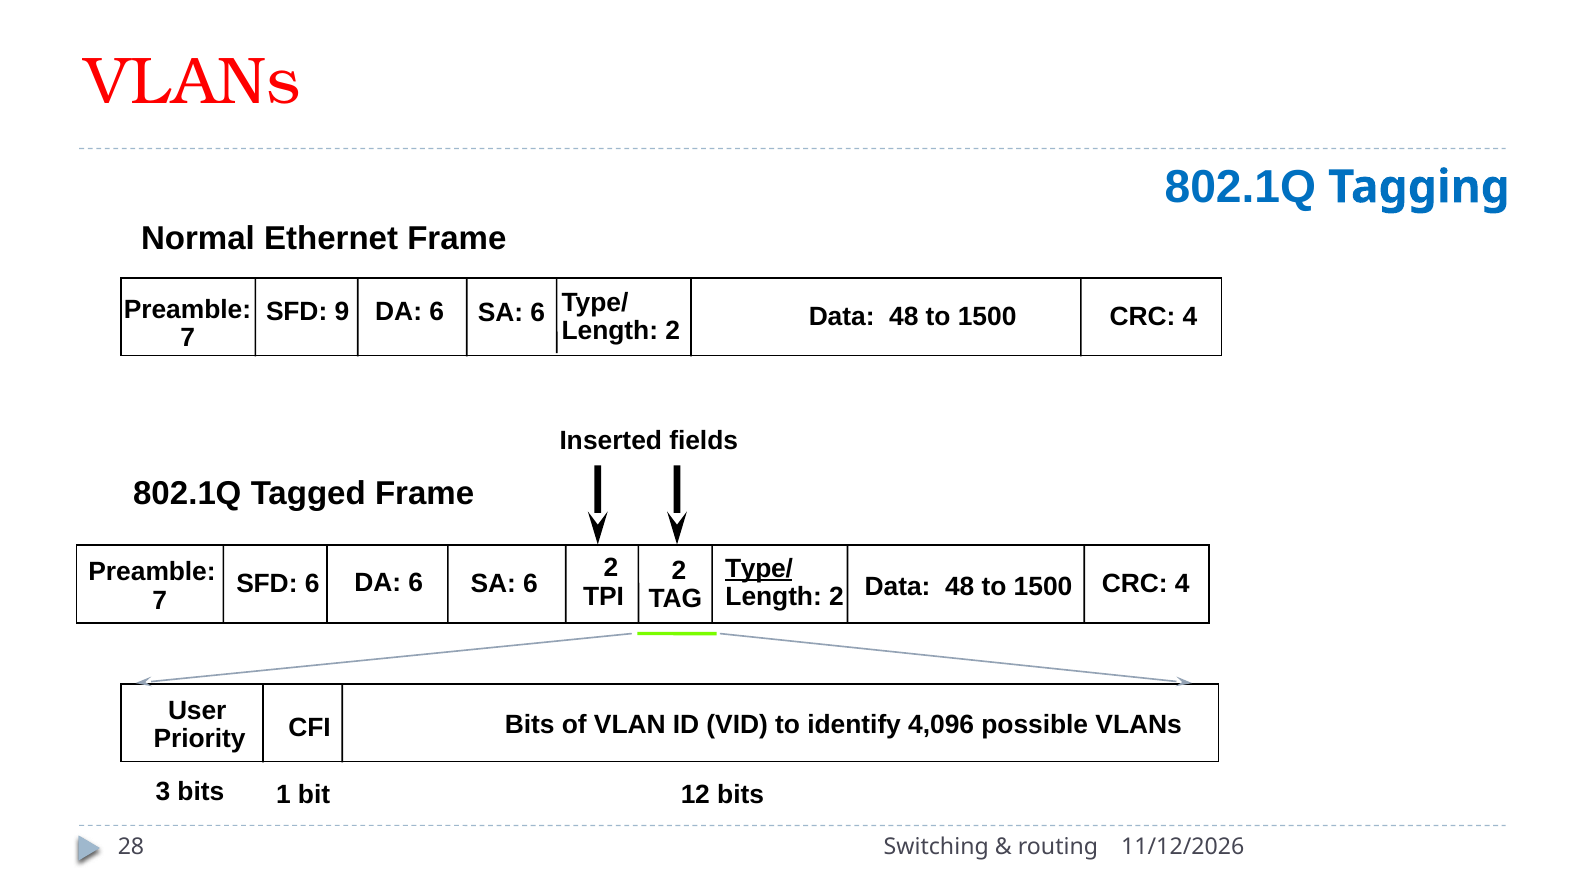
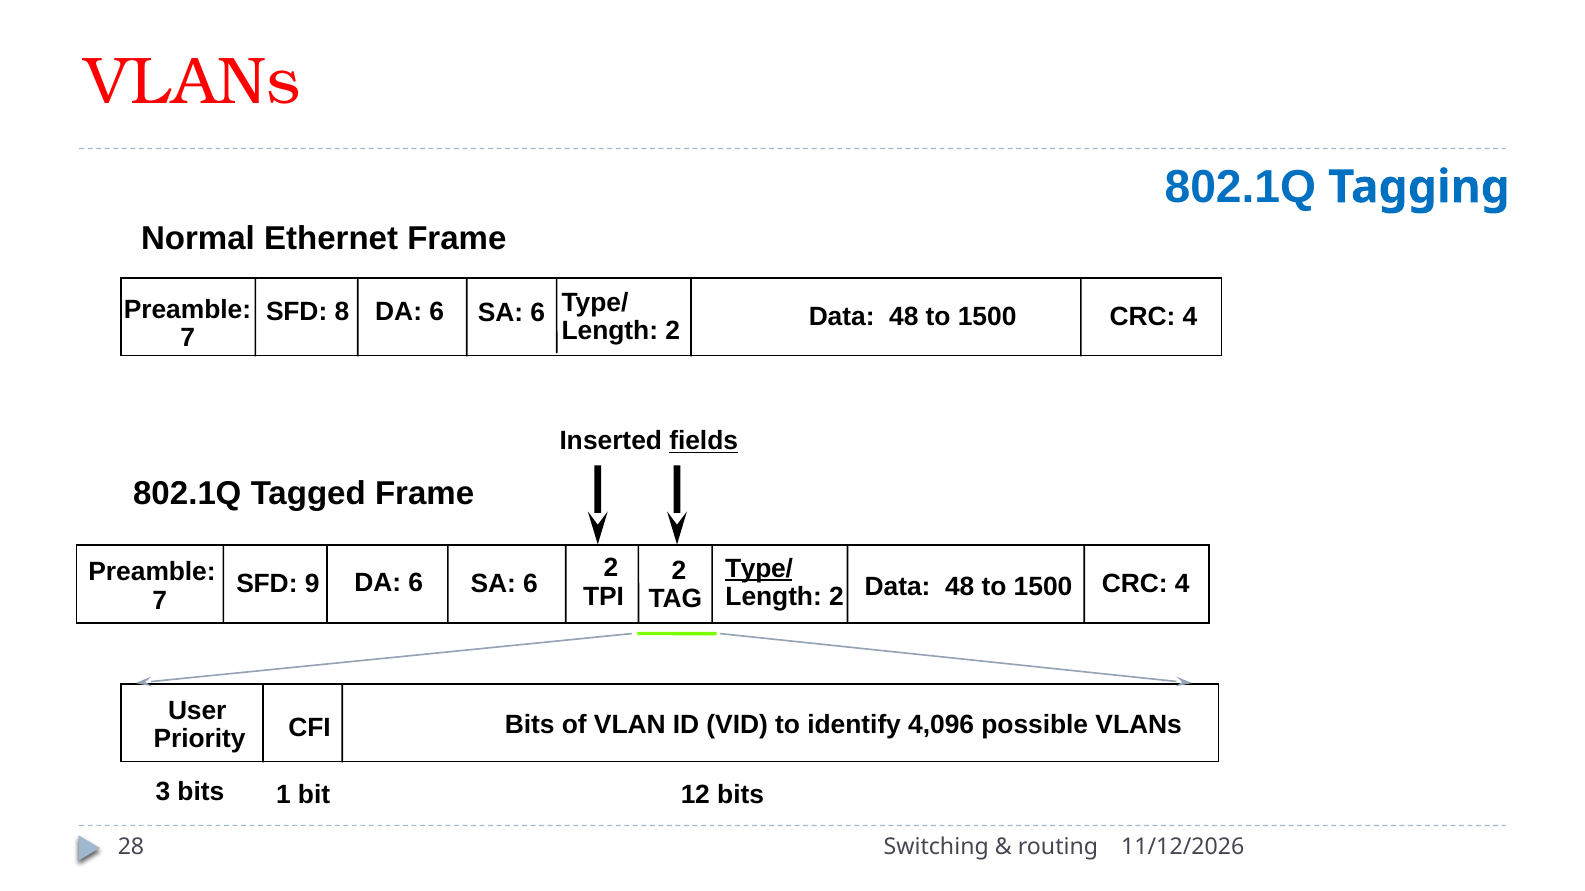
9: 9 -> 8 (342, 312)
fields underline: none -> present (704, 441)
SFD 6: 6 -> 9 (312, 584)
